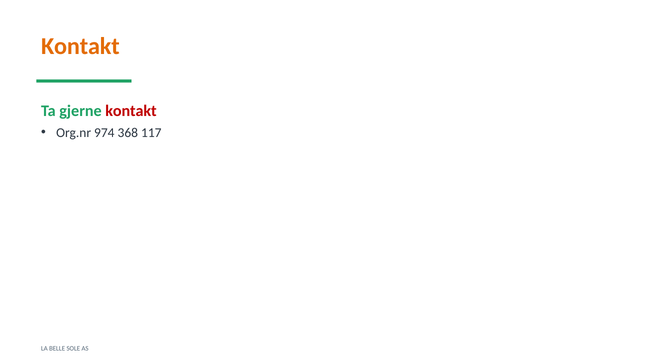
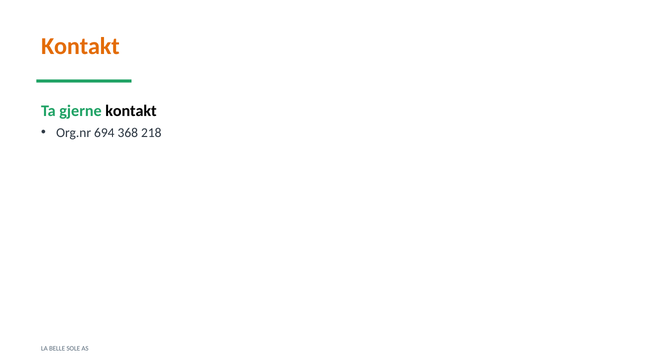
kontakt colour: red -> black (131, 111)
974: 974 -> 694 (104, 133)
117: 117 -> 218 (151, 133)
